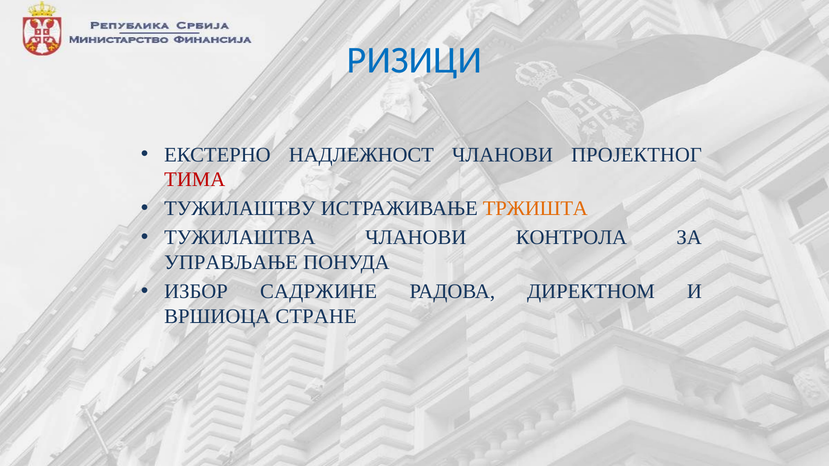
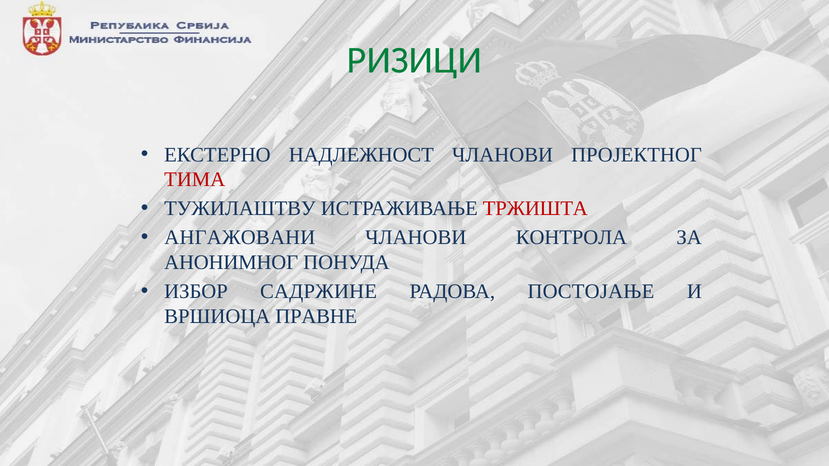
РИЗИЦИ colour: blue -> green (414, 60)
ТРЖИШТА colour: orange -> red (535, 209)
ТУЖИЛАШТВА: ТУЖИЛАШТВА -> АНГАЖОВАНИ (240, 238)
УПРАВЉАЊЕ: УПРАВЉАЊЕ -> АНОНИМНОГ (231, 263)
ДИРЕКТНОМ: ДИРЕКТНОМ -> ПОСТОЈАЊЕ (591, 292)
СТРАНЕ: СТРАНЕ -> ПРАВНЕ (316, 316)
